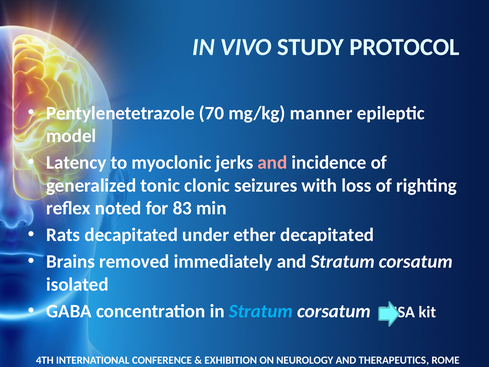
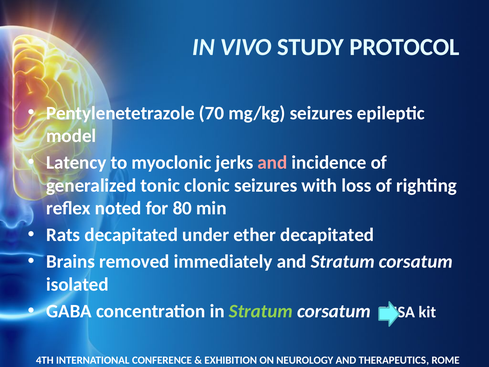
mg/kg manner: manner -> seizures (321, 113)
83: 83 -> 80 (182, 208)
Stratum colour: light blue -> light green (261, 311)
